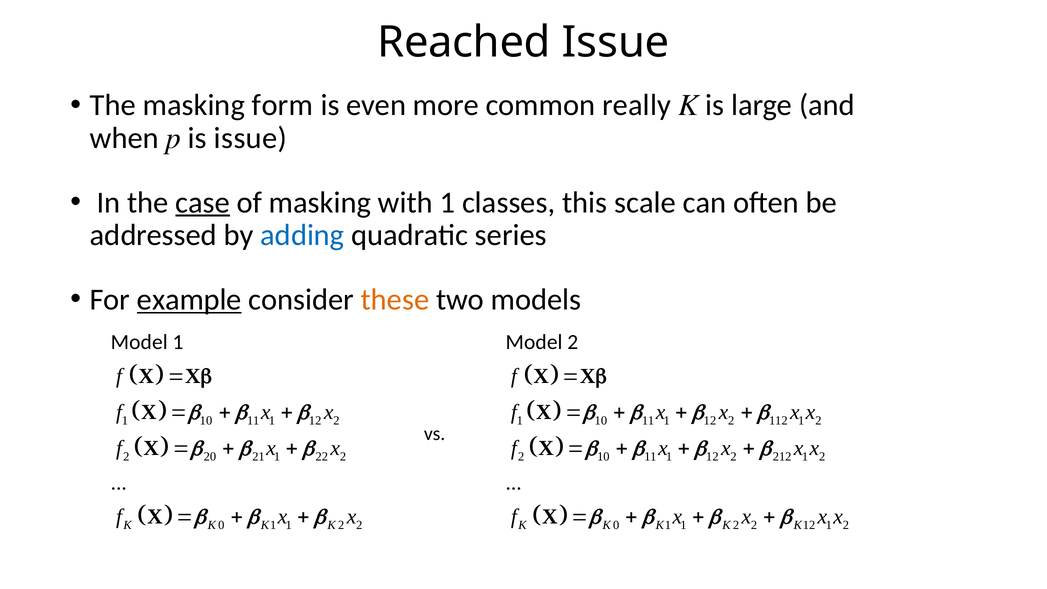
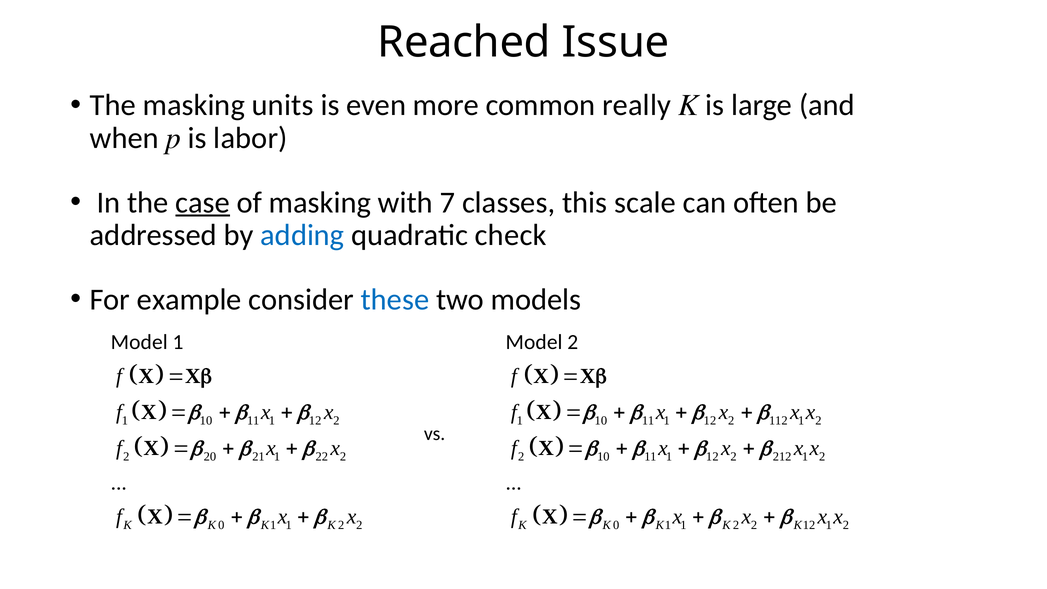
form: form -> units (283, 105)
is issue: issue -> labor (251, 138)
with 1: 1 -> 7 (447, 202)
series: series -> check (511, 235)
example underline: present -> none (189, 300)
these colour: orange -> blue (395, 300)
